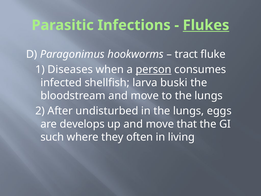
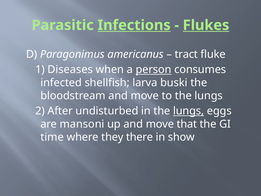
Infections underline: none -> present (134, 25)
hookworms: hookworms -> americanus (136, 54)
lungs underline: none -> present (189, 111)
develops: develops -> mansoni (82, 124)
such: such -> time (52, 137)
often: often -> there (140, 137)
living: living -> show (181, 137)
